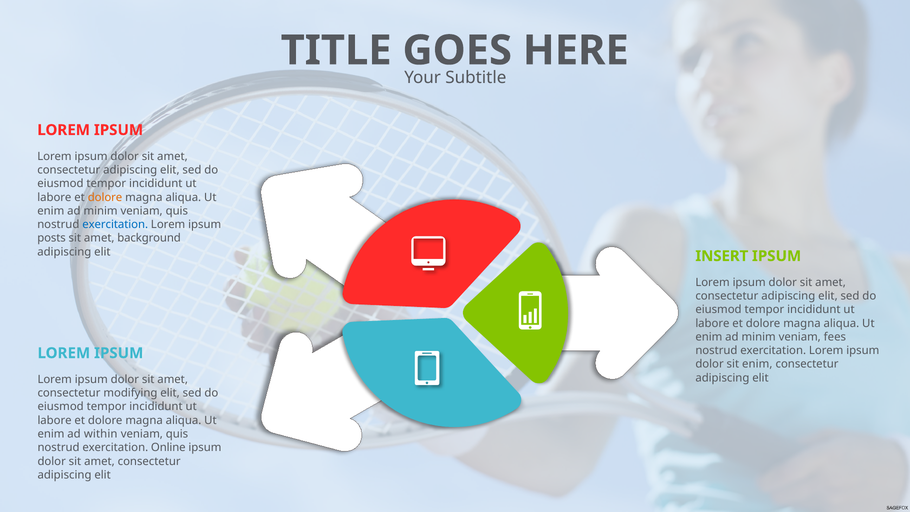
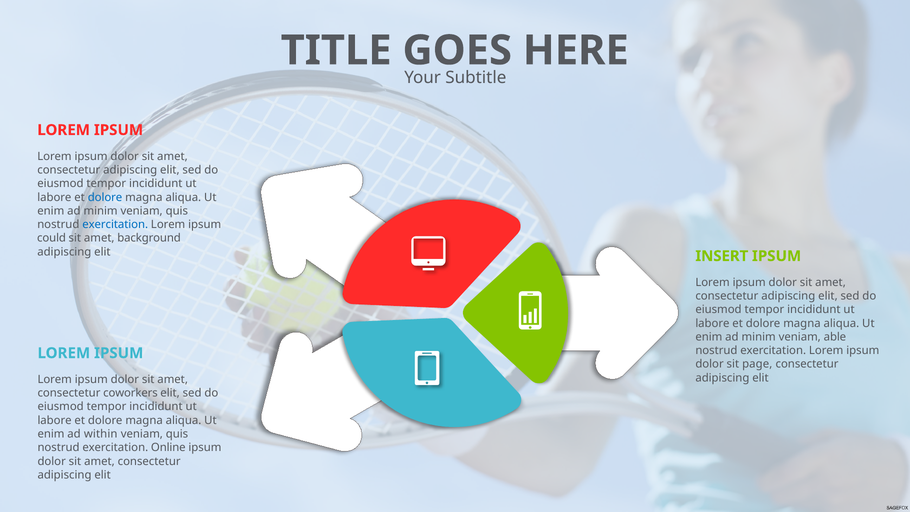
dolore colour: orange -> blue (105, 197)
posts: posts -> could (52, 238)
fees: fees -> able (835, 337)
sit enim: enim -> page (757, 364)
modifying: modifying -> coworkers (130, 393)
